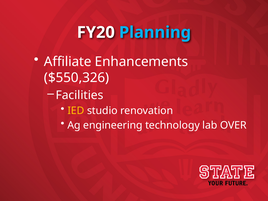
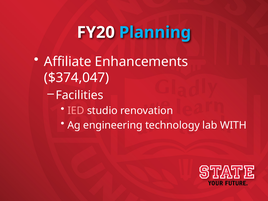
$550,326: $550,326 -> $374,047 (77, 78)
IED colour: yellow -> pink (76, 111)
OVER: OVER -> WITH (233, 125)
